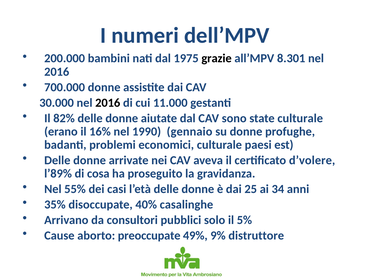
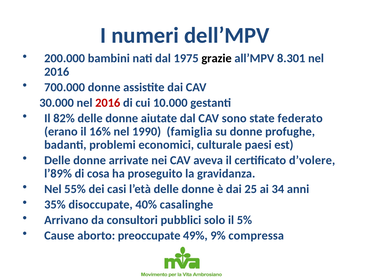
2016 colour: black -> red (108, 103)
11.000: 11.000 -> 10.000 (170, 103)
state culturale: culturale -> federato (300, 118)
gennaio: gennaio -> famiglia (190, 132)
distruttore: distruttore -> compressa (256, 236)
